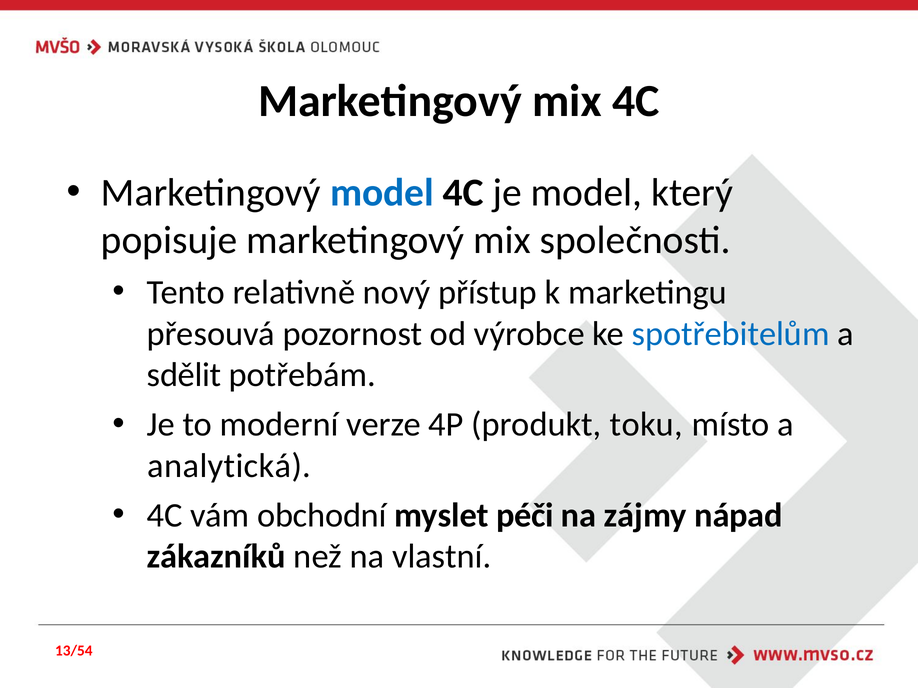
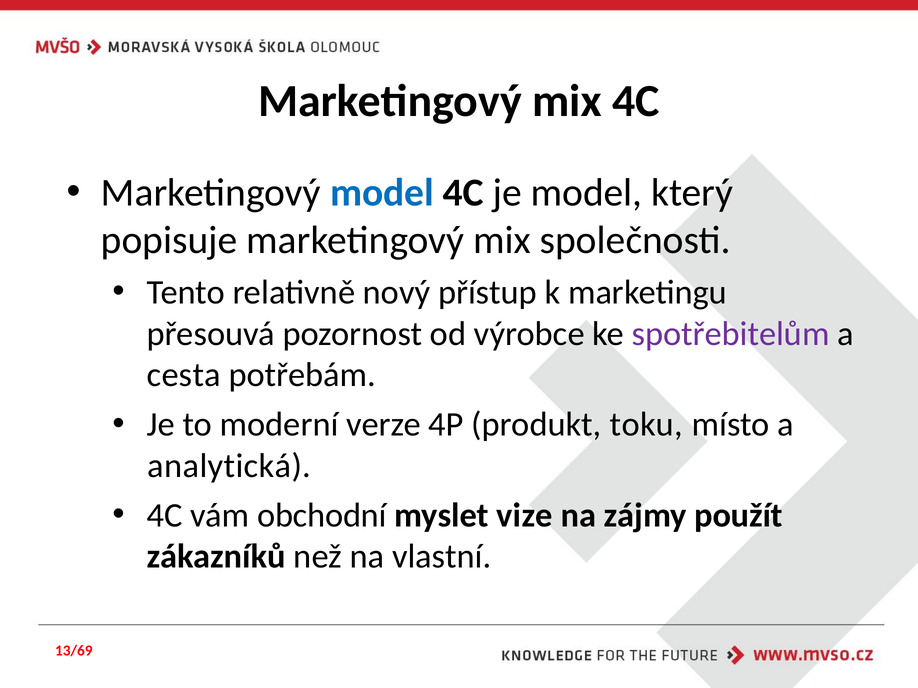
spotřebitelům colour: blue -> purple (731, 334)
sdělit: sdělit -> cesta (184, 375)
péči: péči -> vize (525, 516)
nápad: nápad -> použít (739, 516)
13/54: 13/54 -> 13/69 (74, 651)
